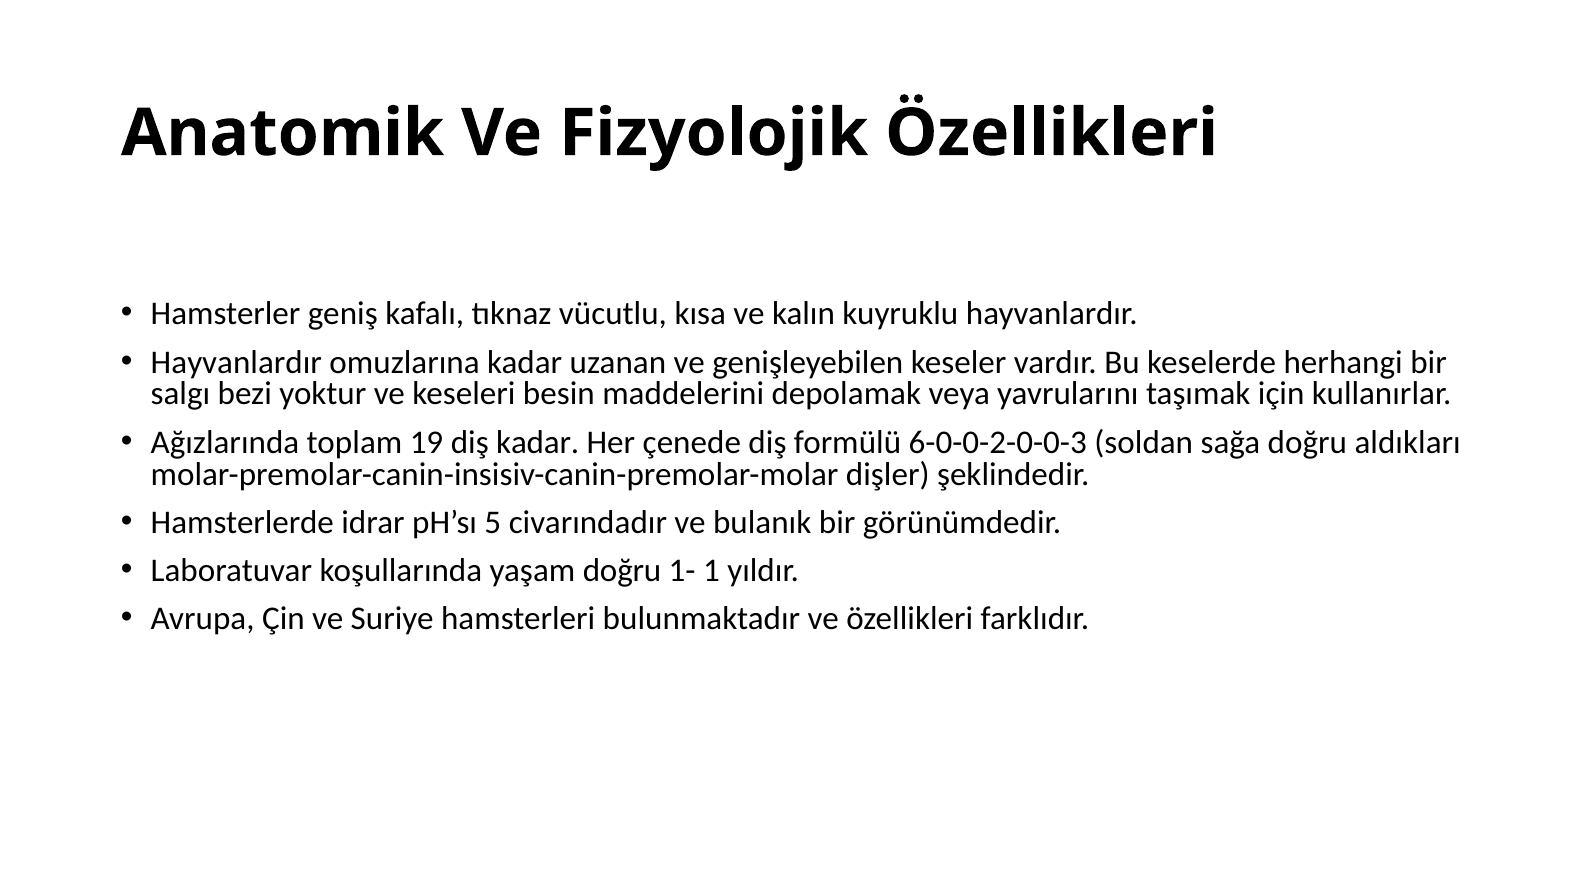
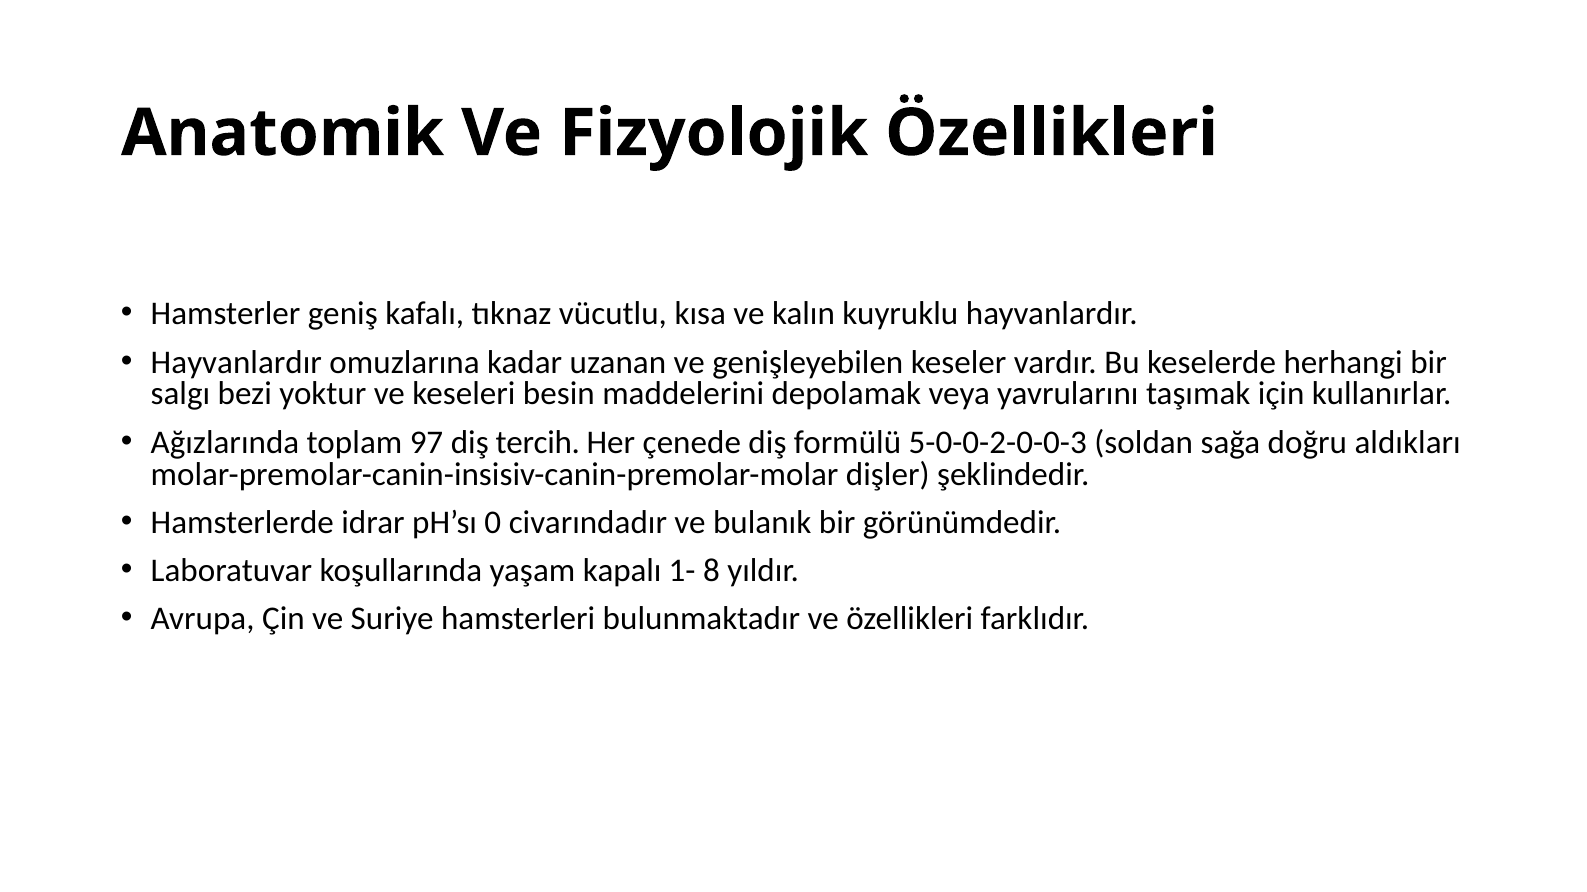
19: 19 -> 97 (426, 443)
diş kadar: kadar -> tercih (538, 443)
6-0-0-2-0-0-3: 6-0-0-2-0-0-3 -> 5-0-0-2-0-0-3 (998, 443)
5: 5 -> 0 (493, 523)
yaşam doğru: doğru -> kapalı (622, 571)
1: 1 -> 8 (711, 571)
